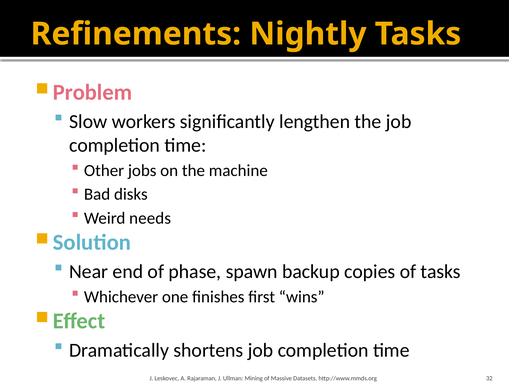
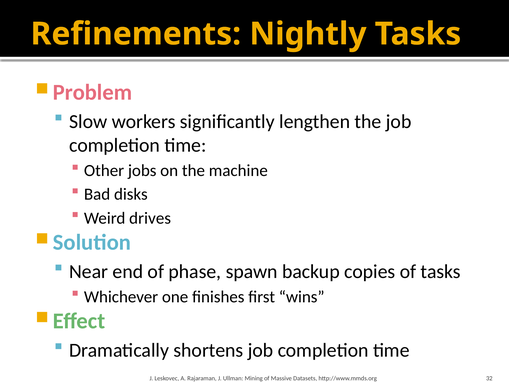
needs: needs -> drives (150, 218)
